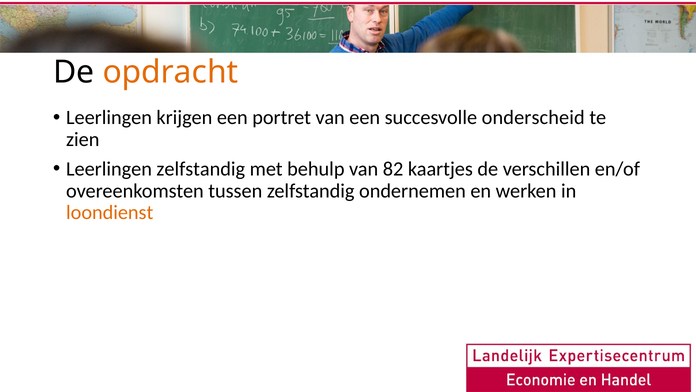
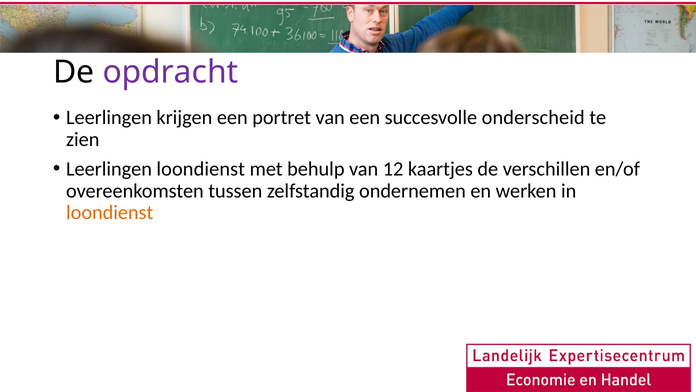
opdracht colour: orange -> purple (170, 72)
Leerlingen zelfstandig: zelfstandig -> loondienst (201, 169)
82: 82 -> 12 (393, 169)
